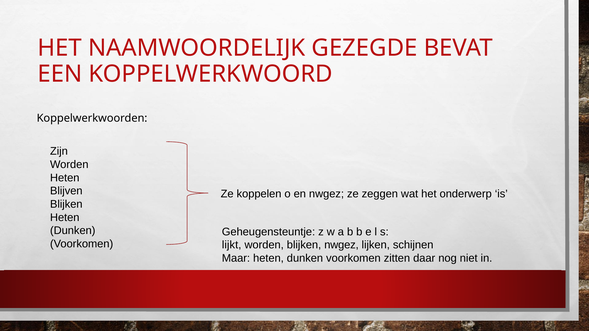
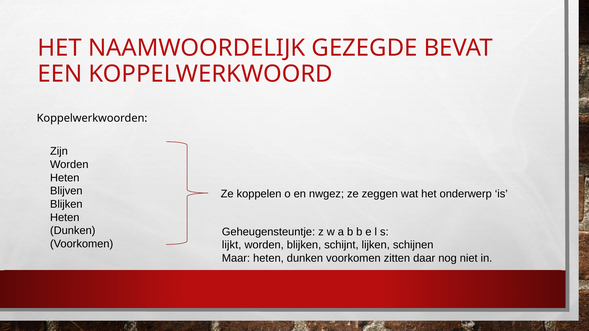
blijken nwgez: nwgez -> schijnt (341, 245)
